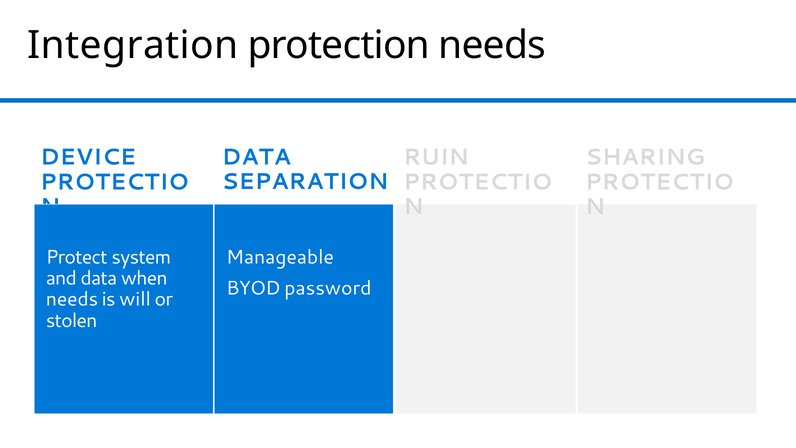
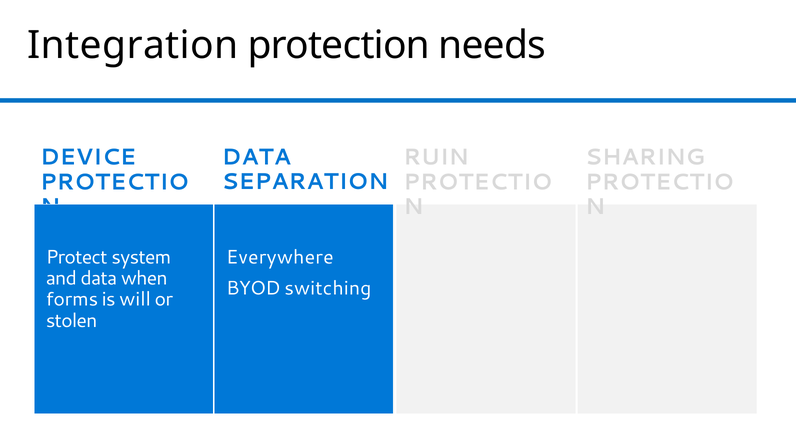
Manageable: Manageable -> Everywhere (280, 257)
password: password -> switching (328, 288)
needs: needs -> forms (72, 299)
